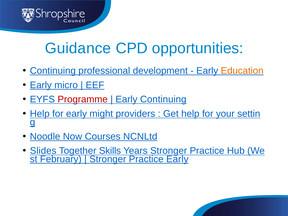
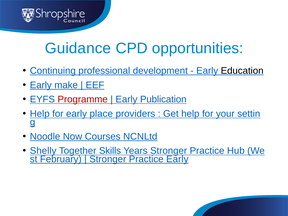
Education colour: orange -> black (242, 71)
micro: micro -> make (66, 85)
Early Continuing: Continuing -> Publication (163, 99)
might: might -> place (101, 114)
Slides: Slides -> Shelly (43, 151)
